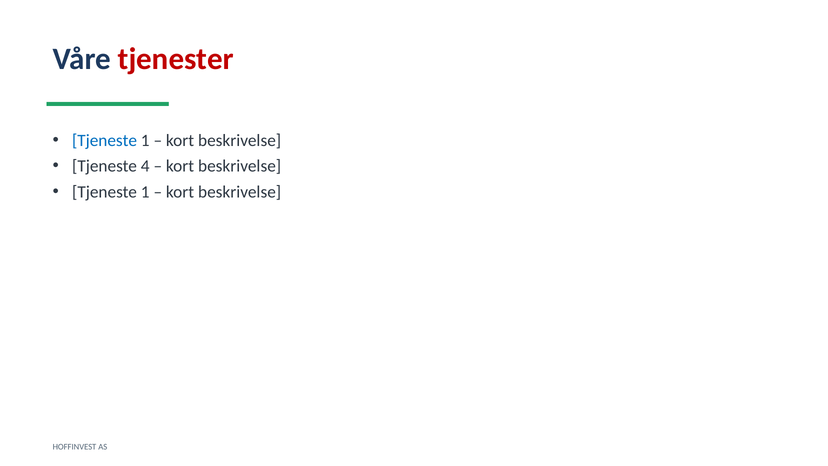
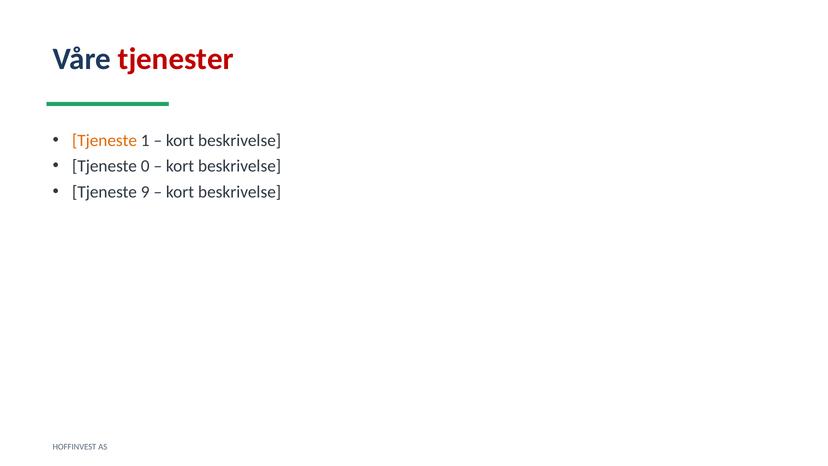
Tjeneste colour: blue -> orange (105, 140)
4: 4 -> 0 (145, 166)
1: 1 -> 9 (145, 192)
